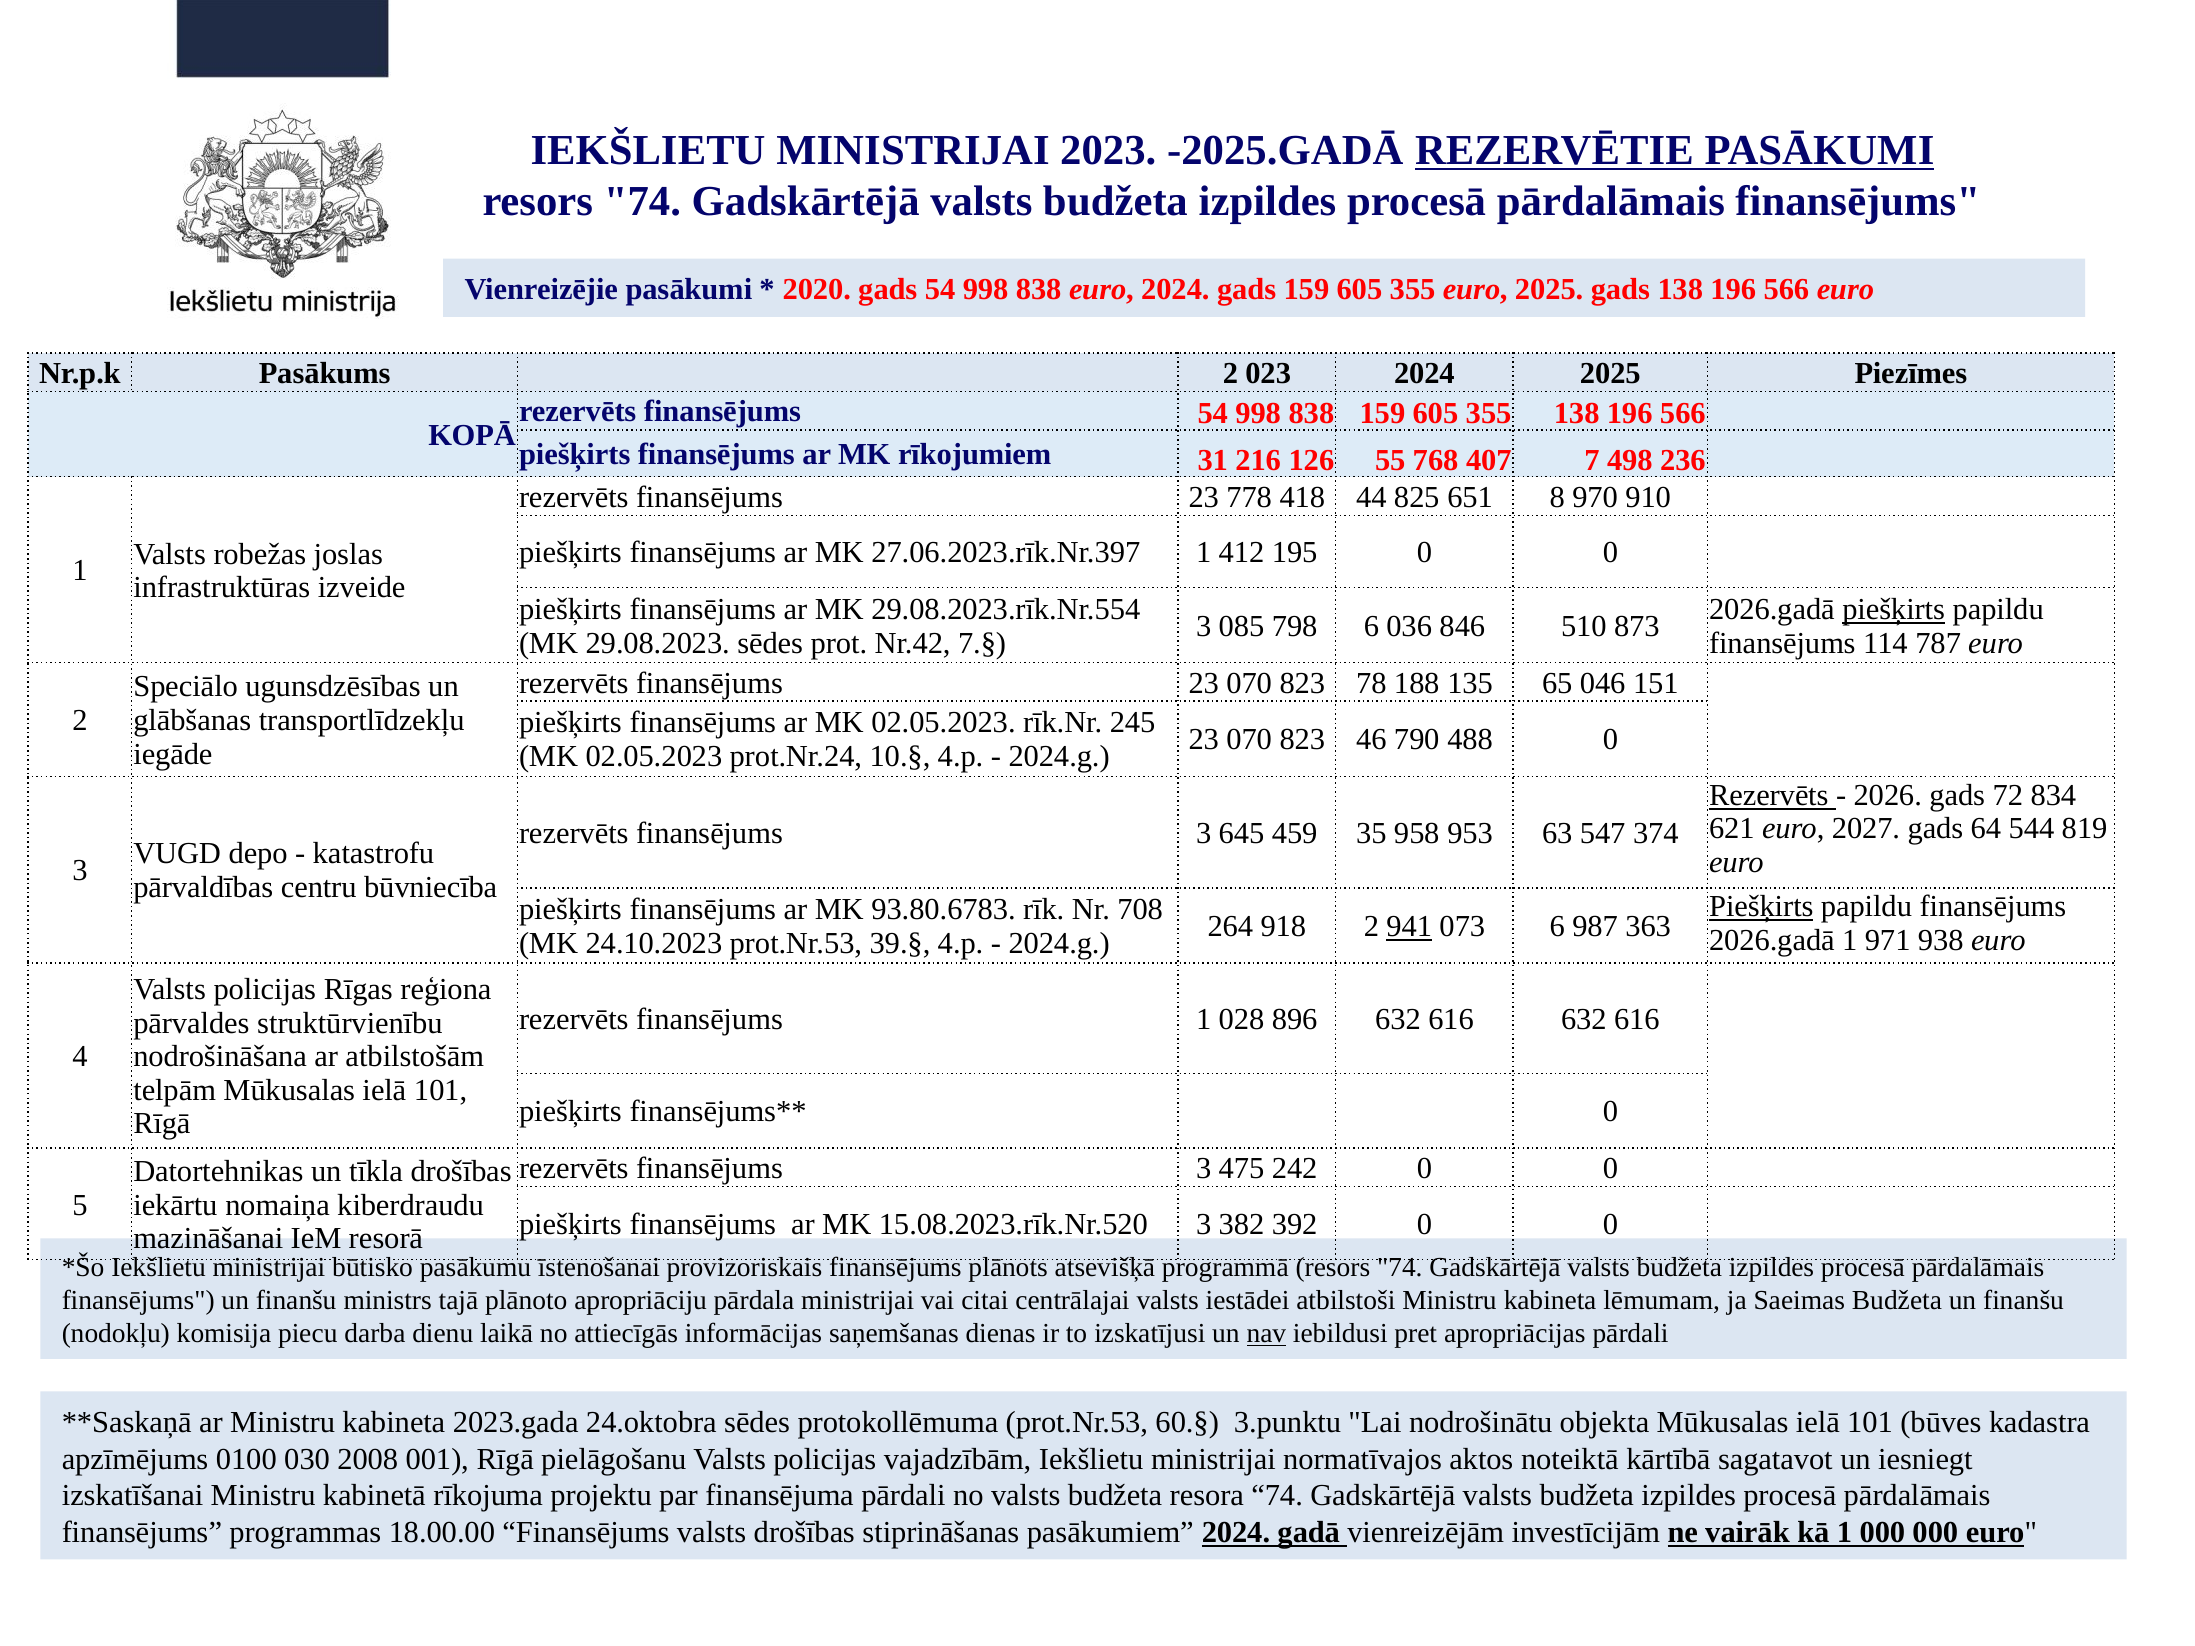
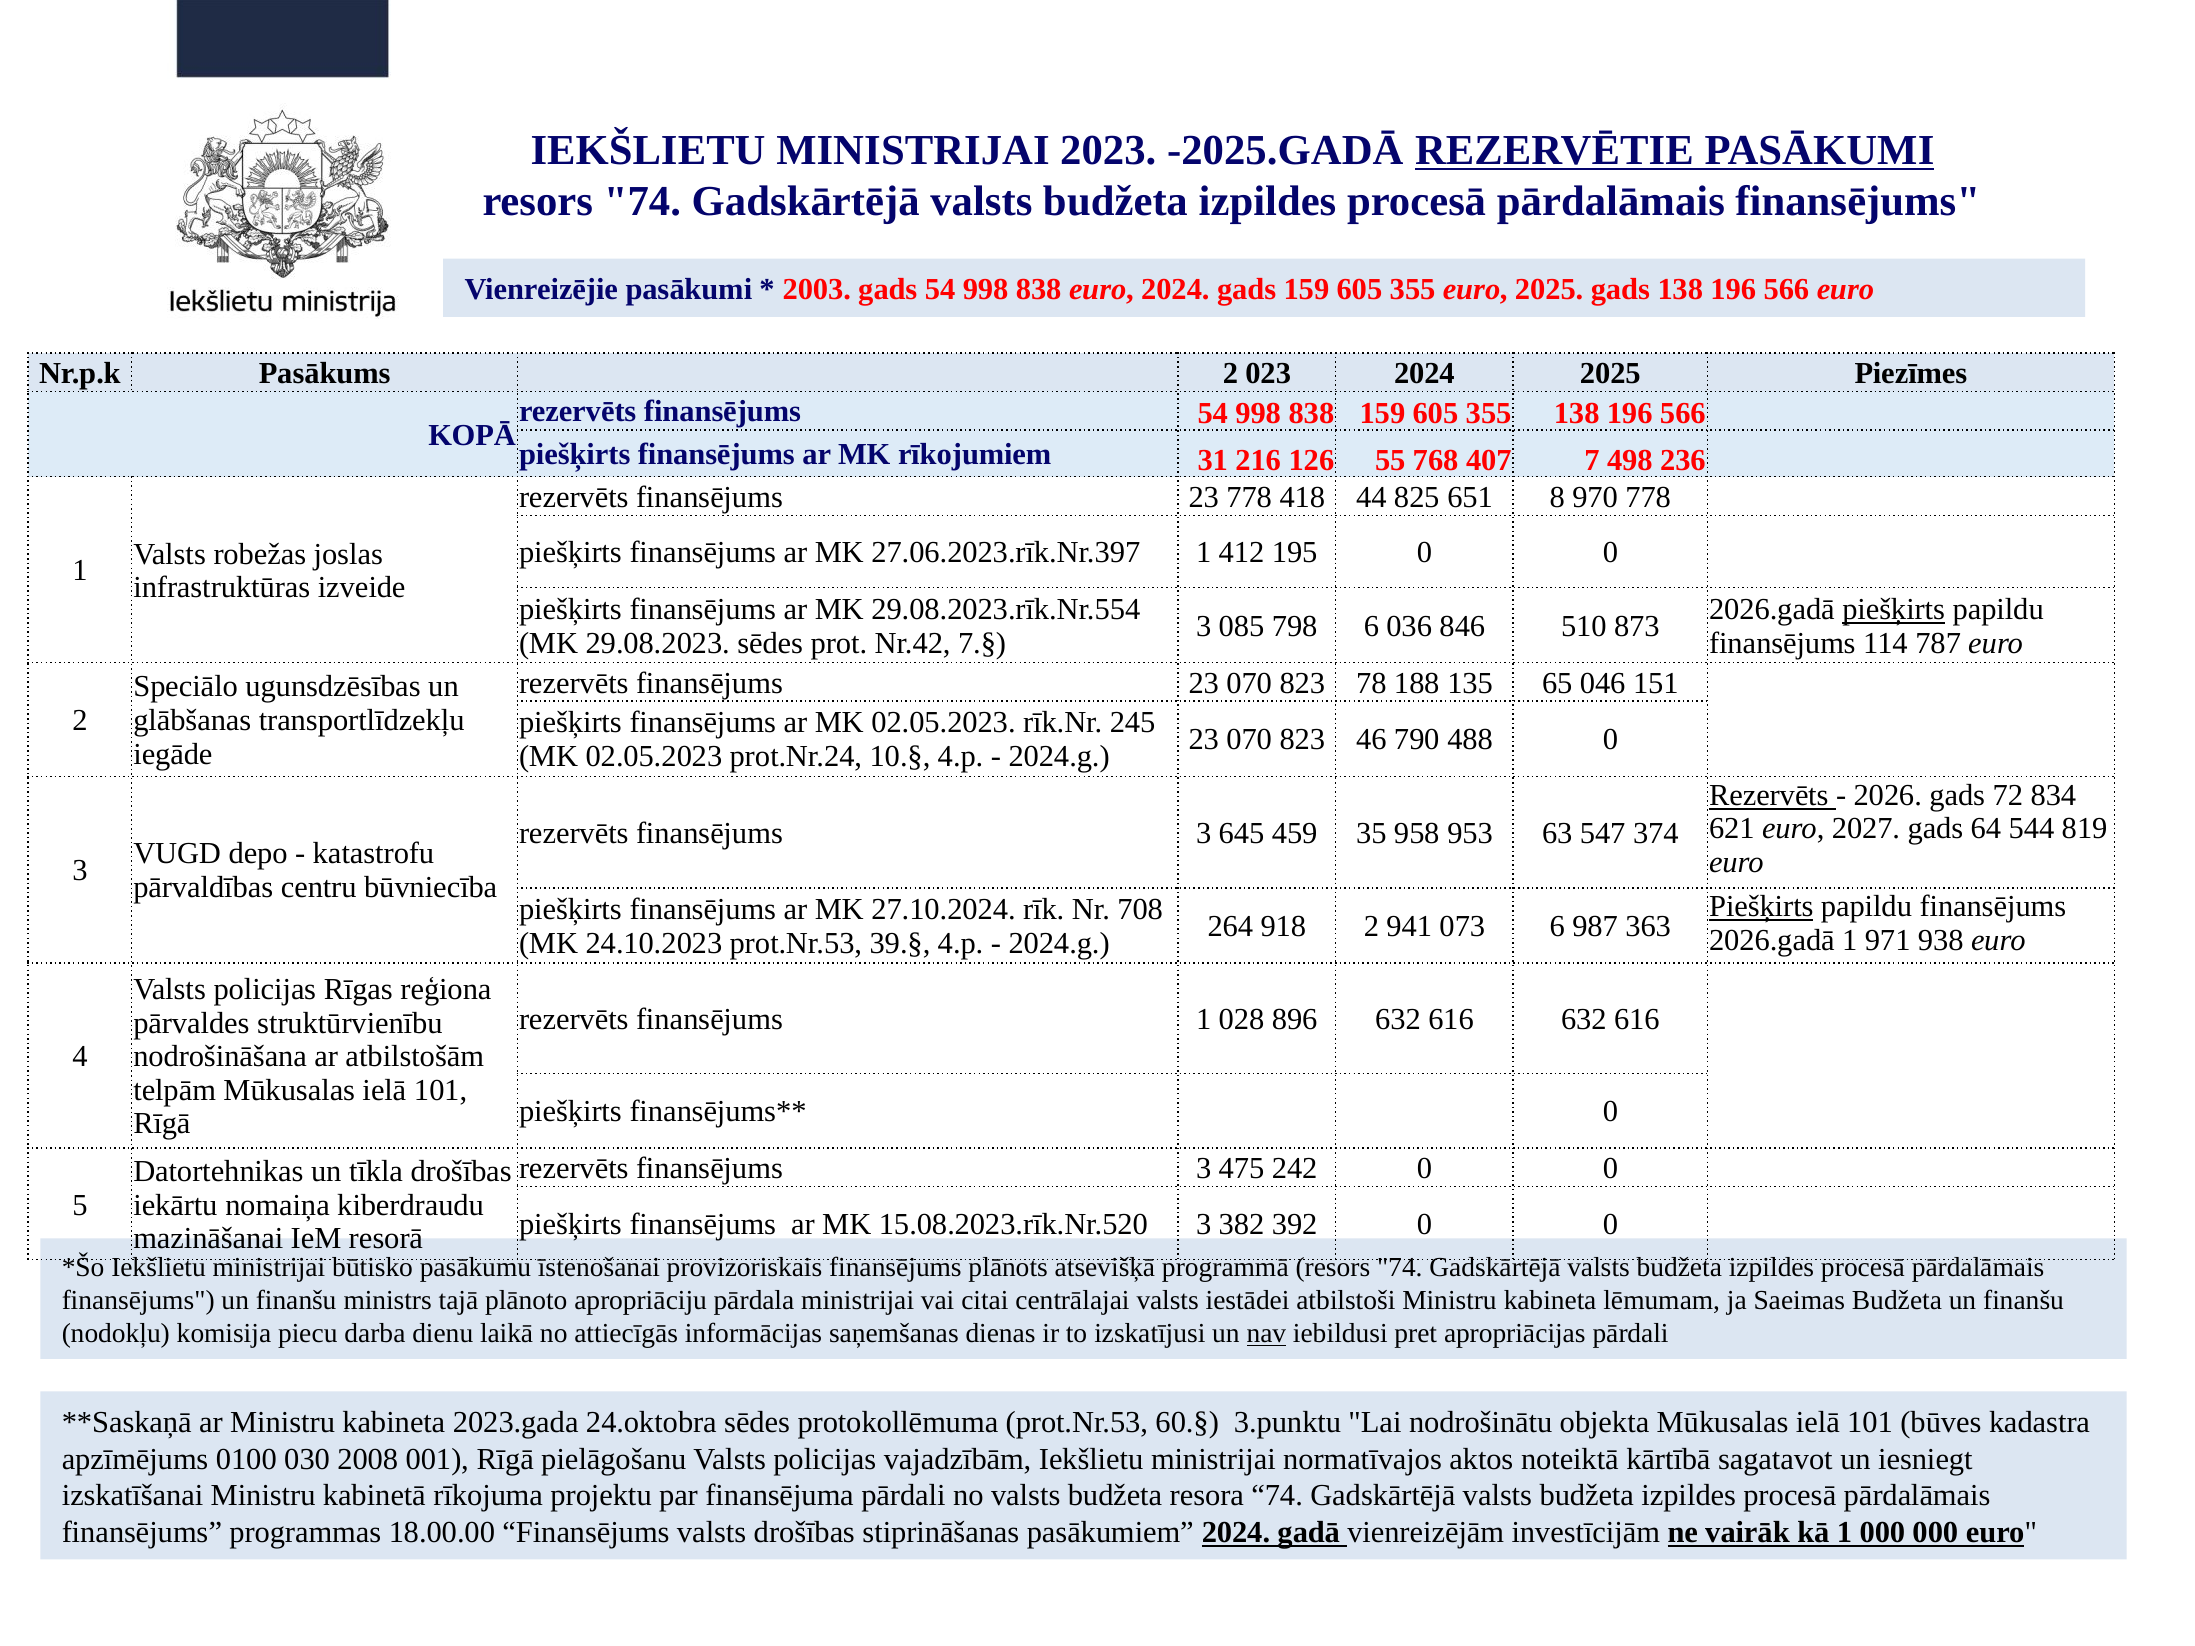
2020: 2020 -> 2003 (817, 290)
970 910: 910 -> 778 (1648, 497)
93.80.6783: 93.80.6783 -> 27.10.2024 (943, 910)
941 underline: present -> none (1409, 927)
